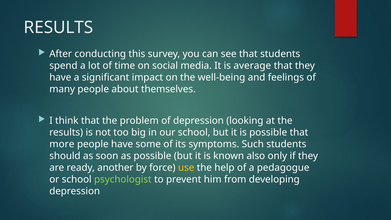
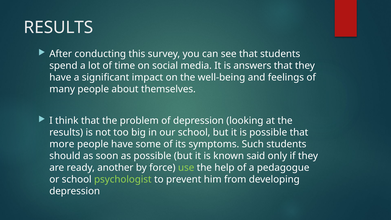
average: average -> answers (252, 66)
also: also -> said (256, 156)
use colour: yellow -> light green (186, 168)
